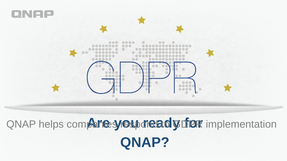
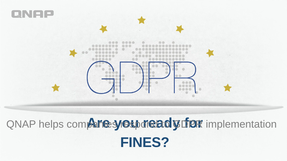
QNAP: QNAP -> FINES (145, 143)
